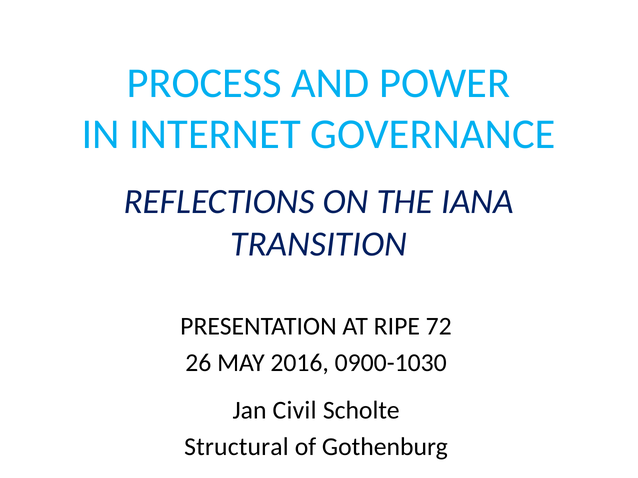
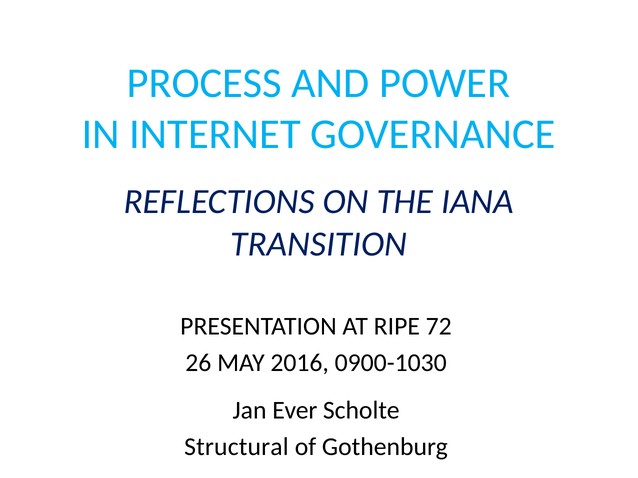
Civil: Civil -> Ever (295, 411)
